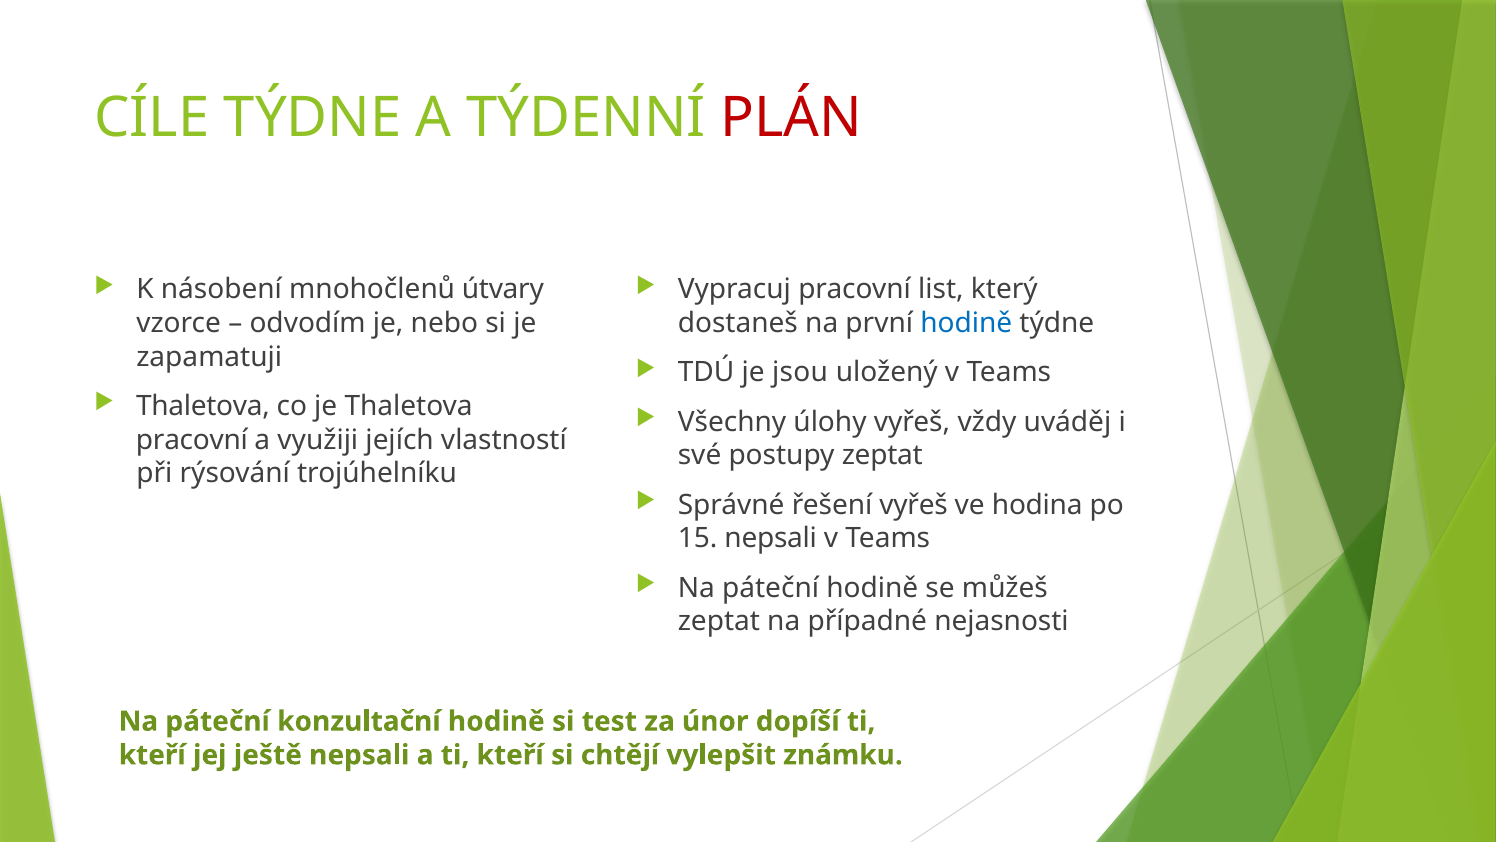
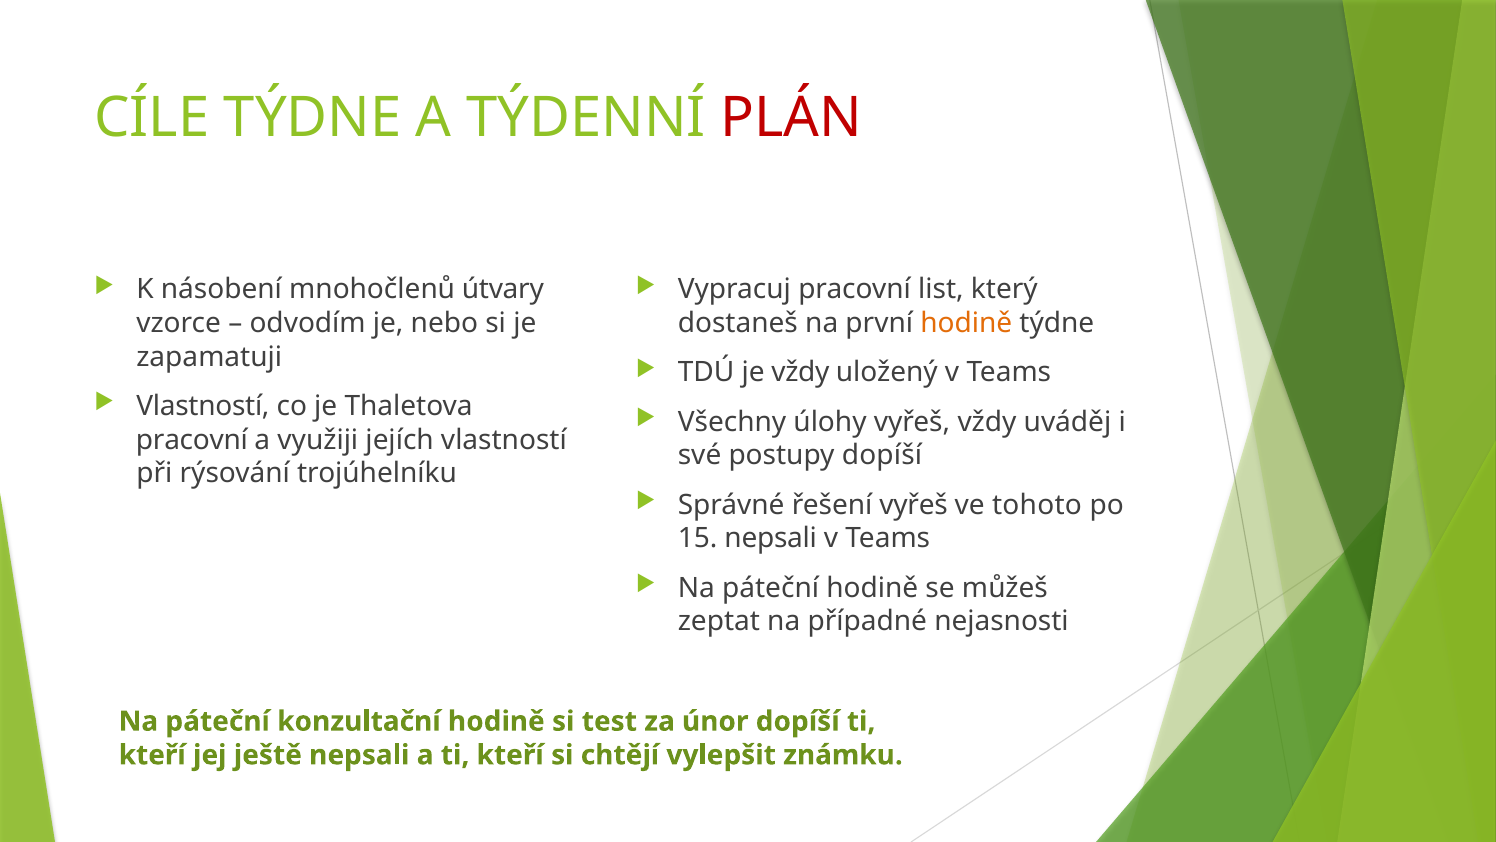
hodině colour: blue -> orange (966, 323)
je jsou: jsou -> vždy (800, 372)
Thaletova: Thaletova -> Vlastností (203, 406)
postupy zeptat: zeptat -> dopíší (882, 455)
hodina: hodina -> tohoto (1037, 505)
